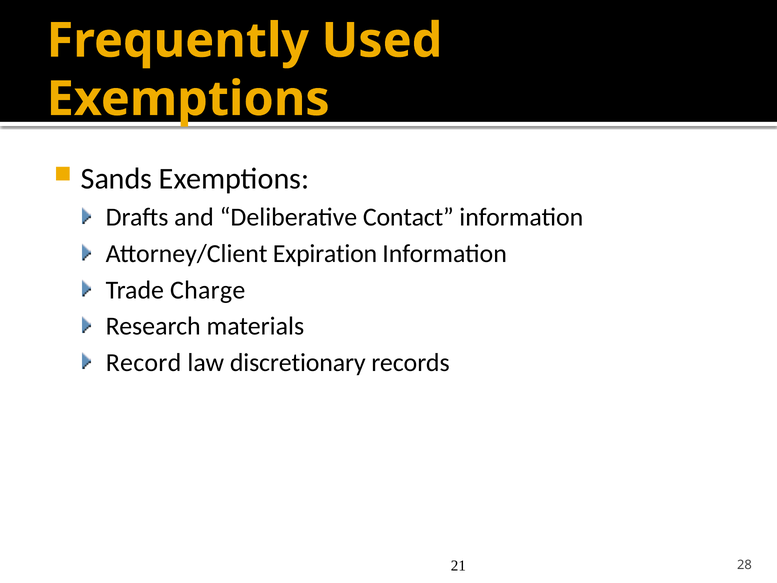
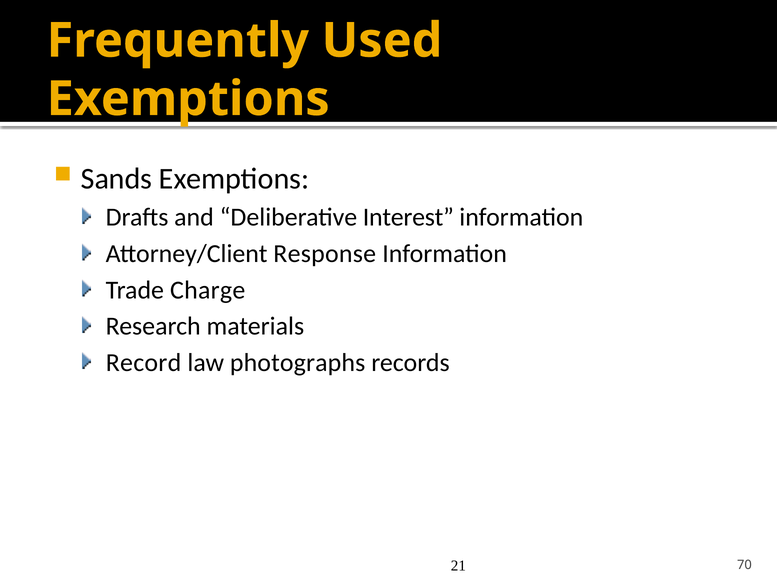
Contact: Contact -> Interest (408, 217)
Expiration: Expiration -> Response (325, 254)
discretionary: discretionary -> photographs (298, 362)
28: 28 -> 70 (745, 565)
